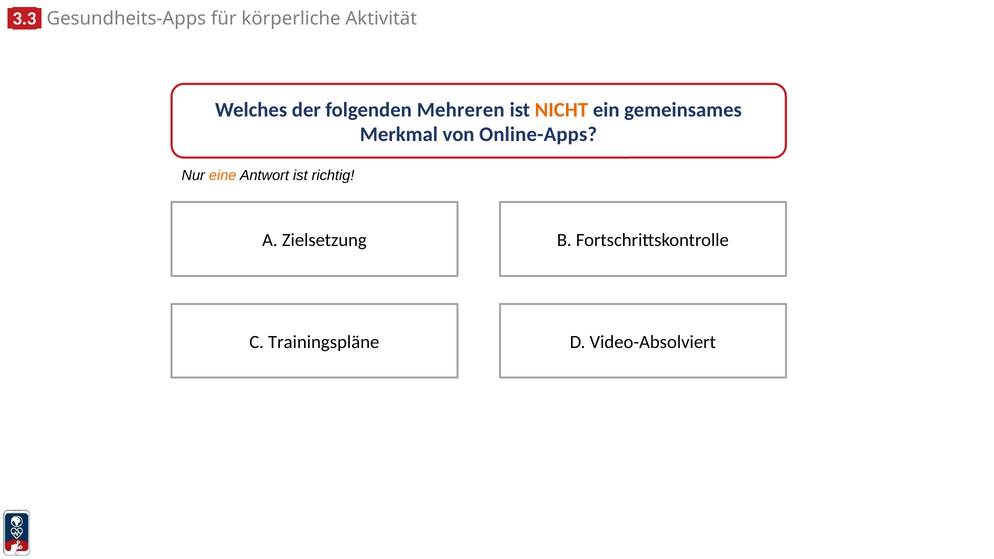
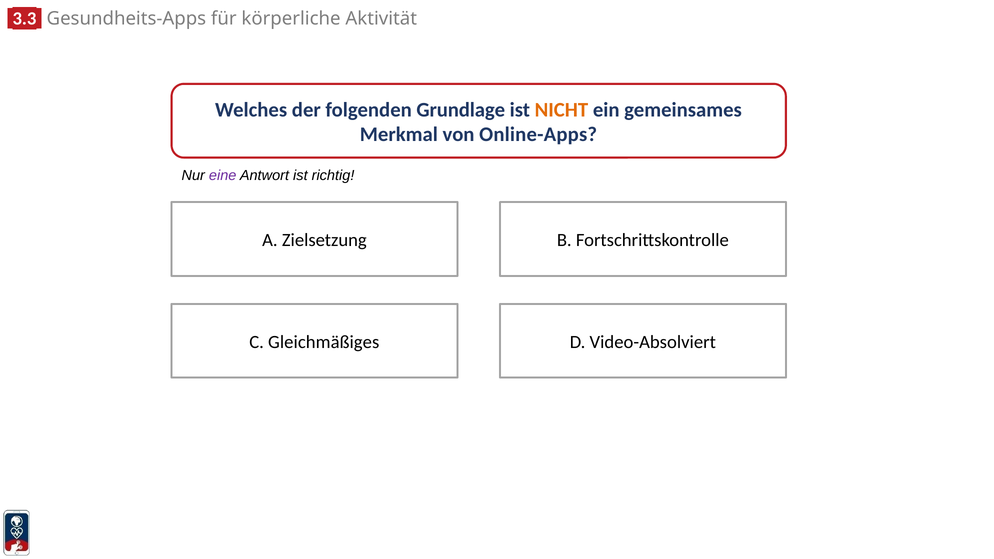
Mehreren: Mehreren -> Grundlage (461, 110)
eine colour: orange -> purple (223, 175)
Trainingspläne: Trainingspläne -> Gleichmäßiges (324, 342)
